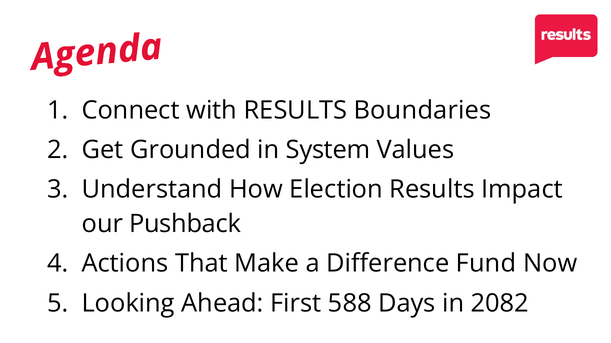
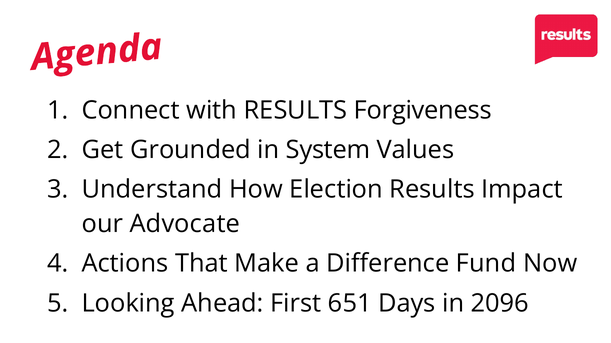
Boundaries: Boundaries -> Forgiveness (423, 111)
Pushback: Pushback -> Advocate (185, 225)
588: 588 -> 651 (350, 304)
2082: 2082 -> 2096 (500, 304)
